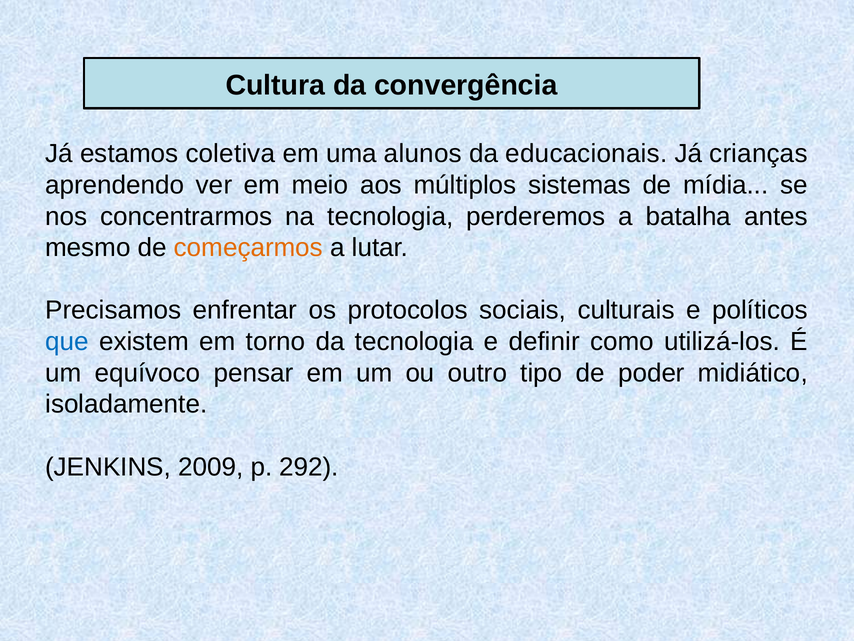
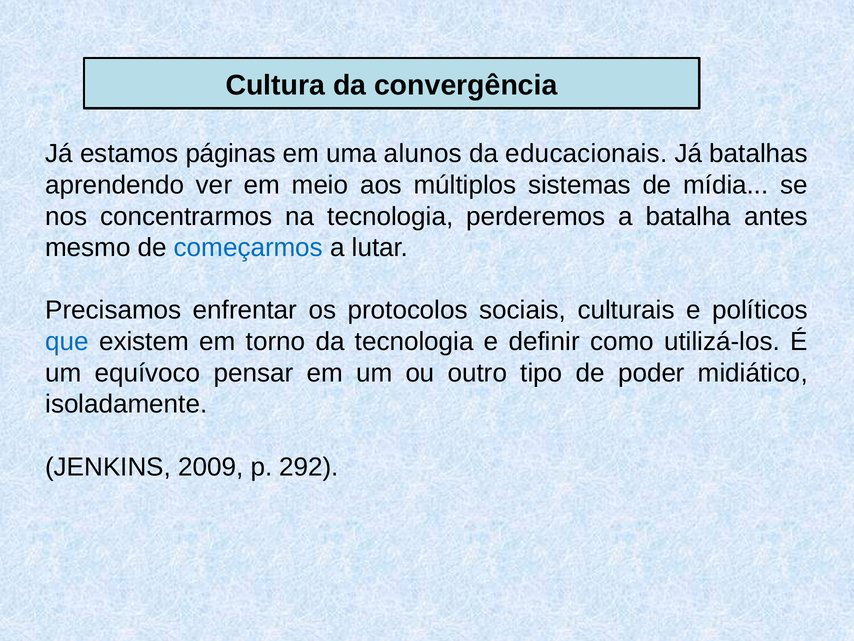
coletiva: coletiva -> páginas (231, 154)
crianças: crianças -> batalhas (759, 154)
começarmos colour: orange -> blue (249, 248)
